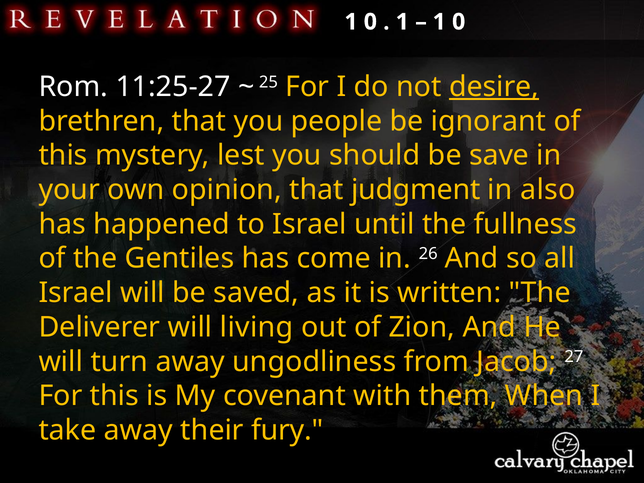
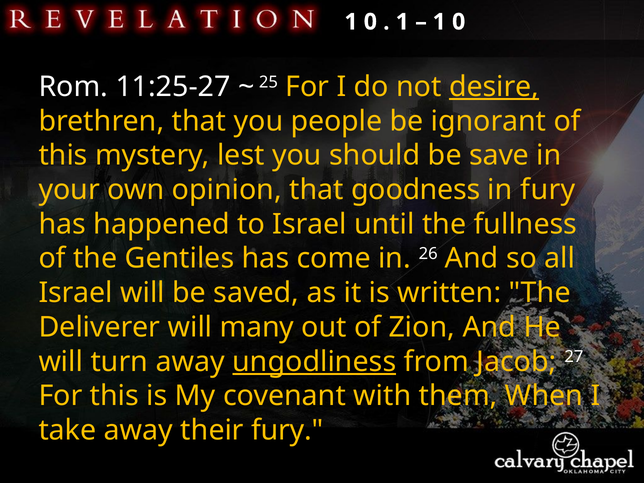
judgment: judgment -> goodness (416, 190)
in also: also -> fury (548, 190)
living: living -> many (257, 327)
ungodliness underline: none -> present (314, 362)
